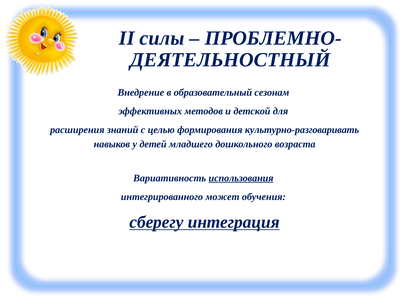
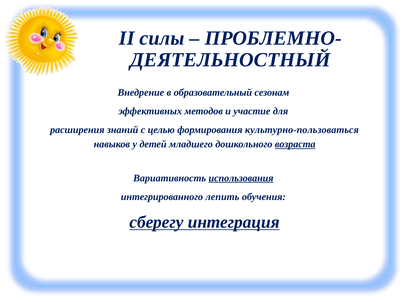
детской: детской -> участие (252, 111)
культурно-разговаривать: культурно-разговаривать -> культурно-пользоваться (302, 130)
возраста underline: none -> present (295, 144)
может: может -> лепить (222, 197)
